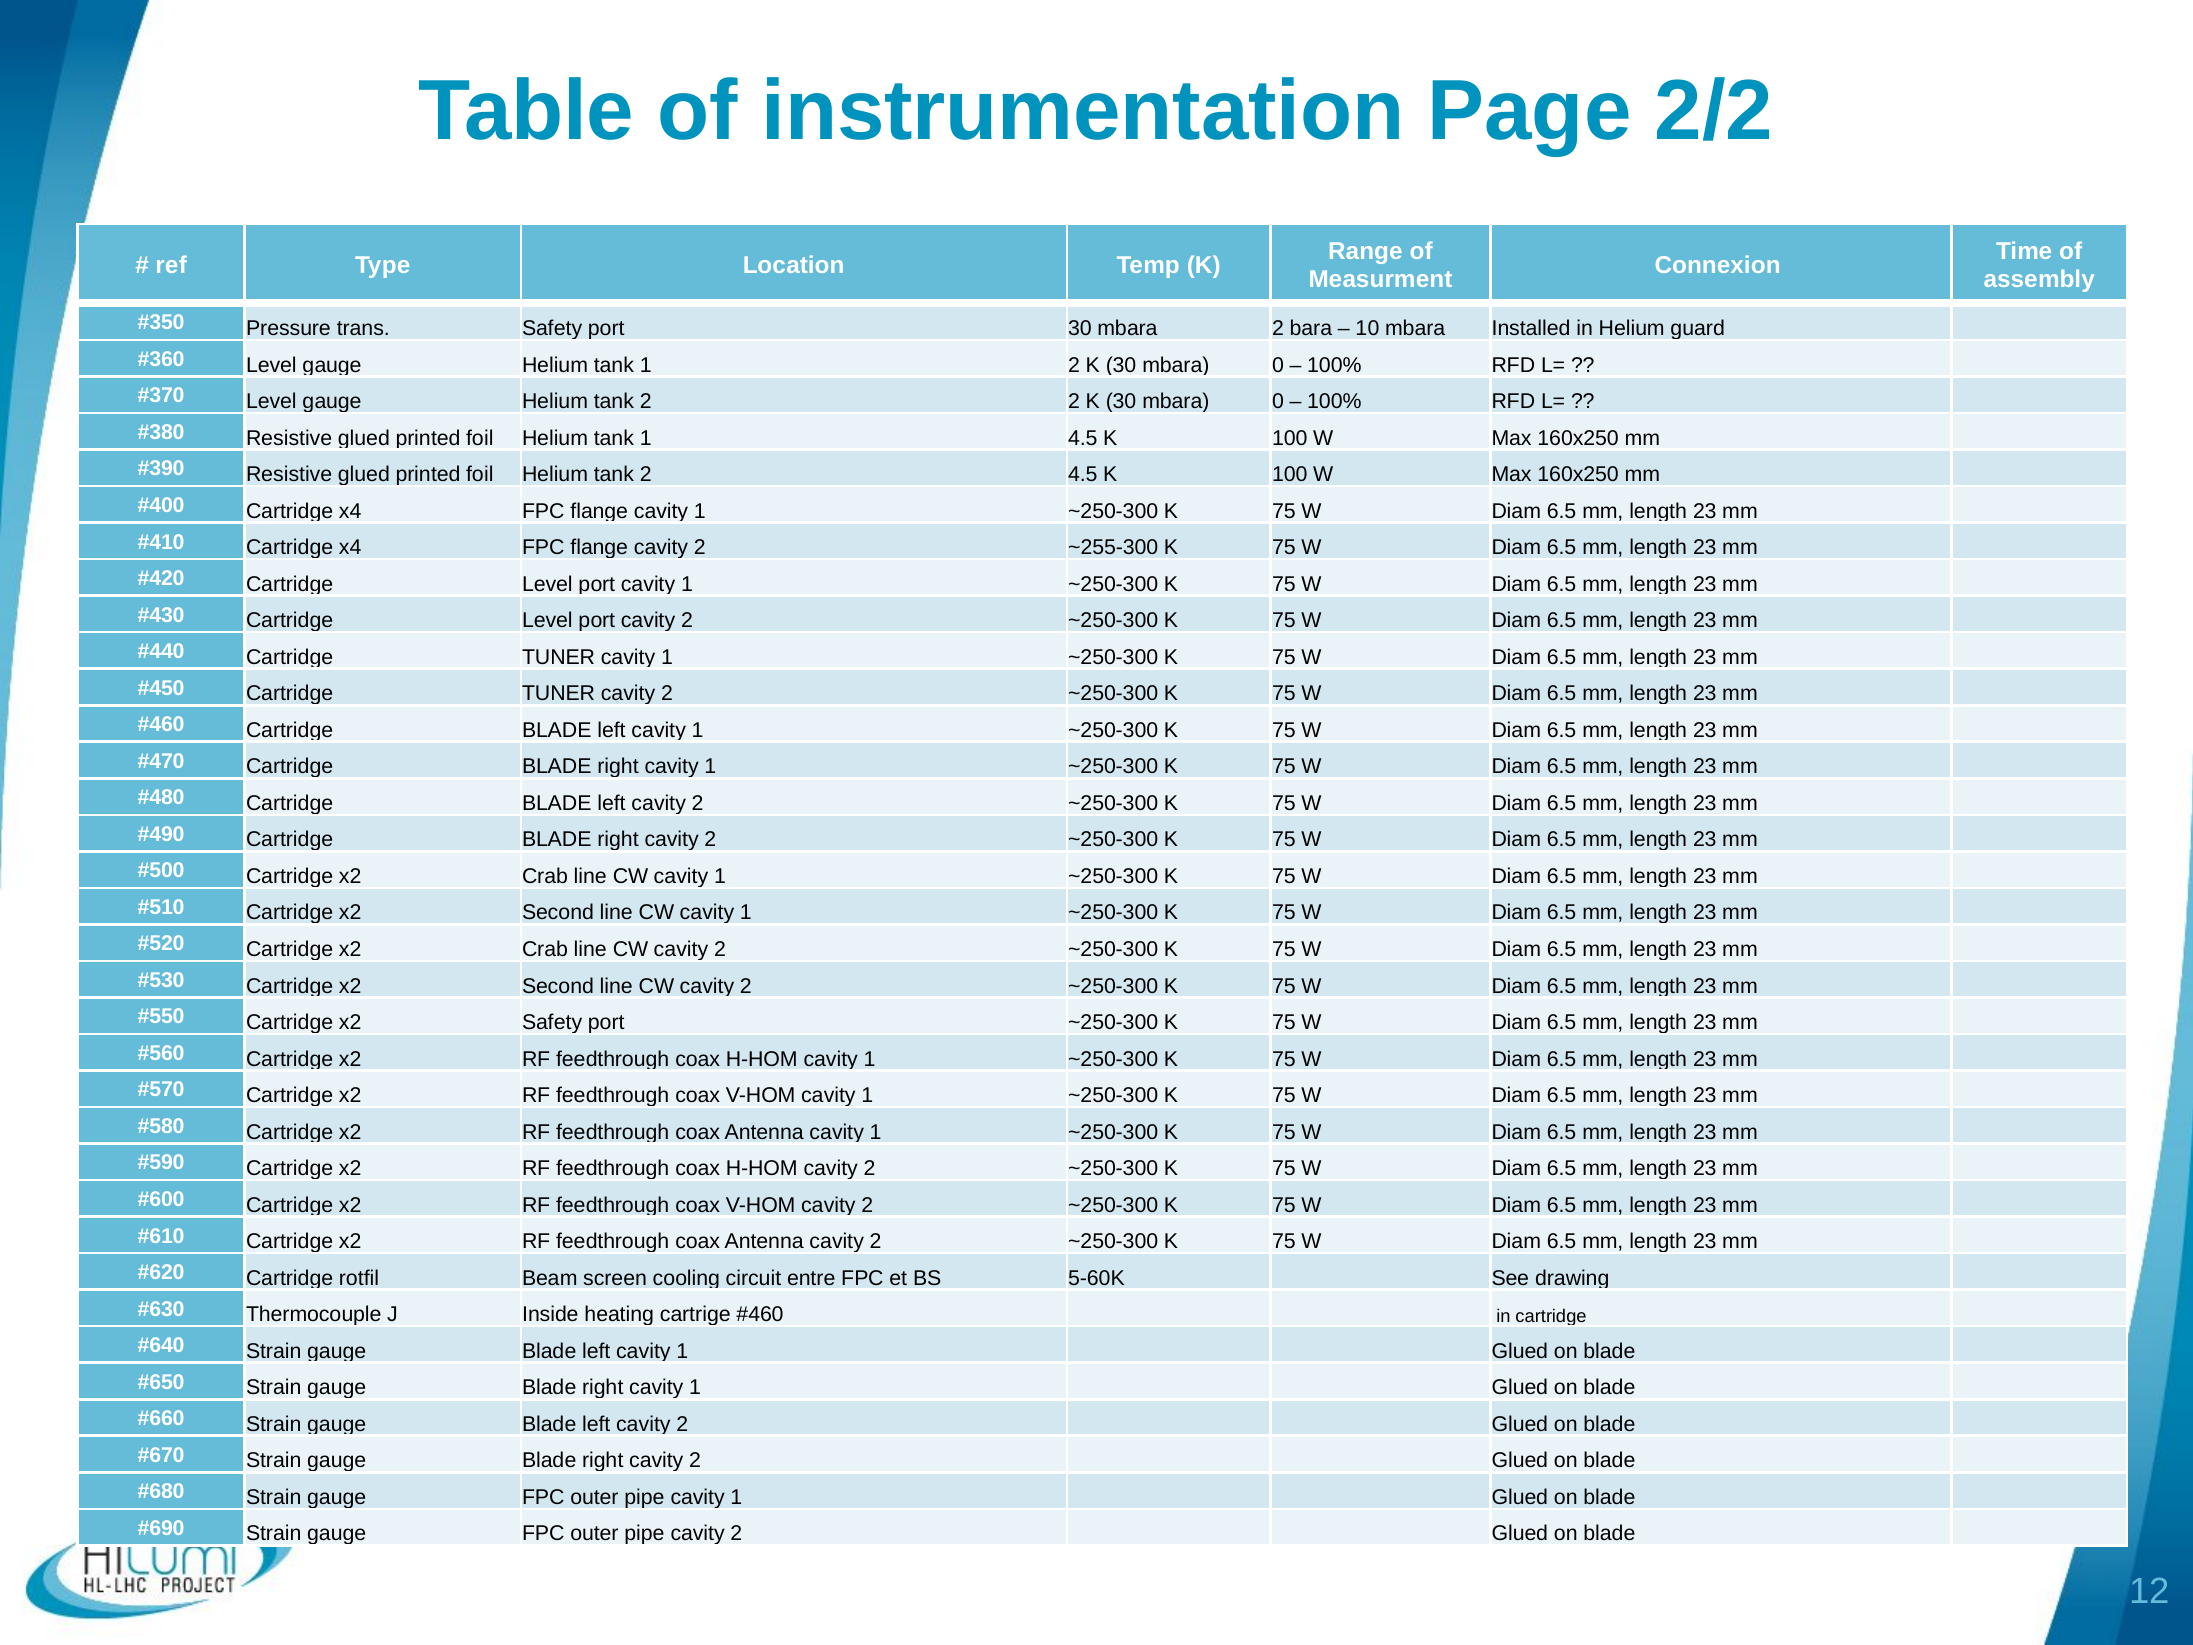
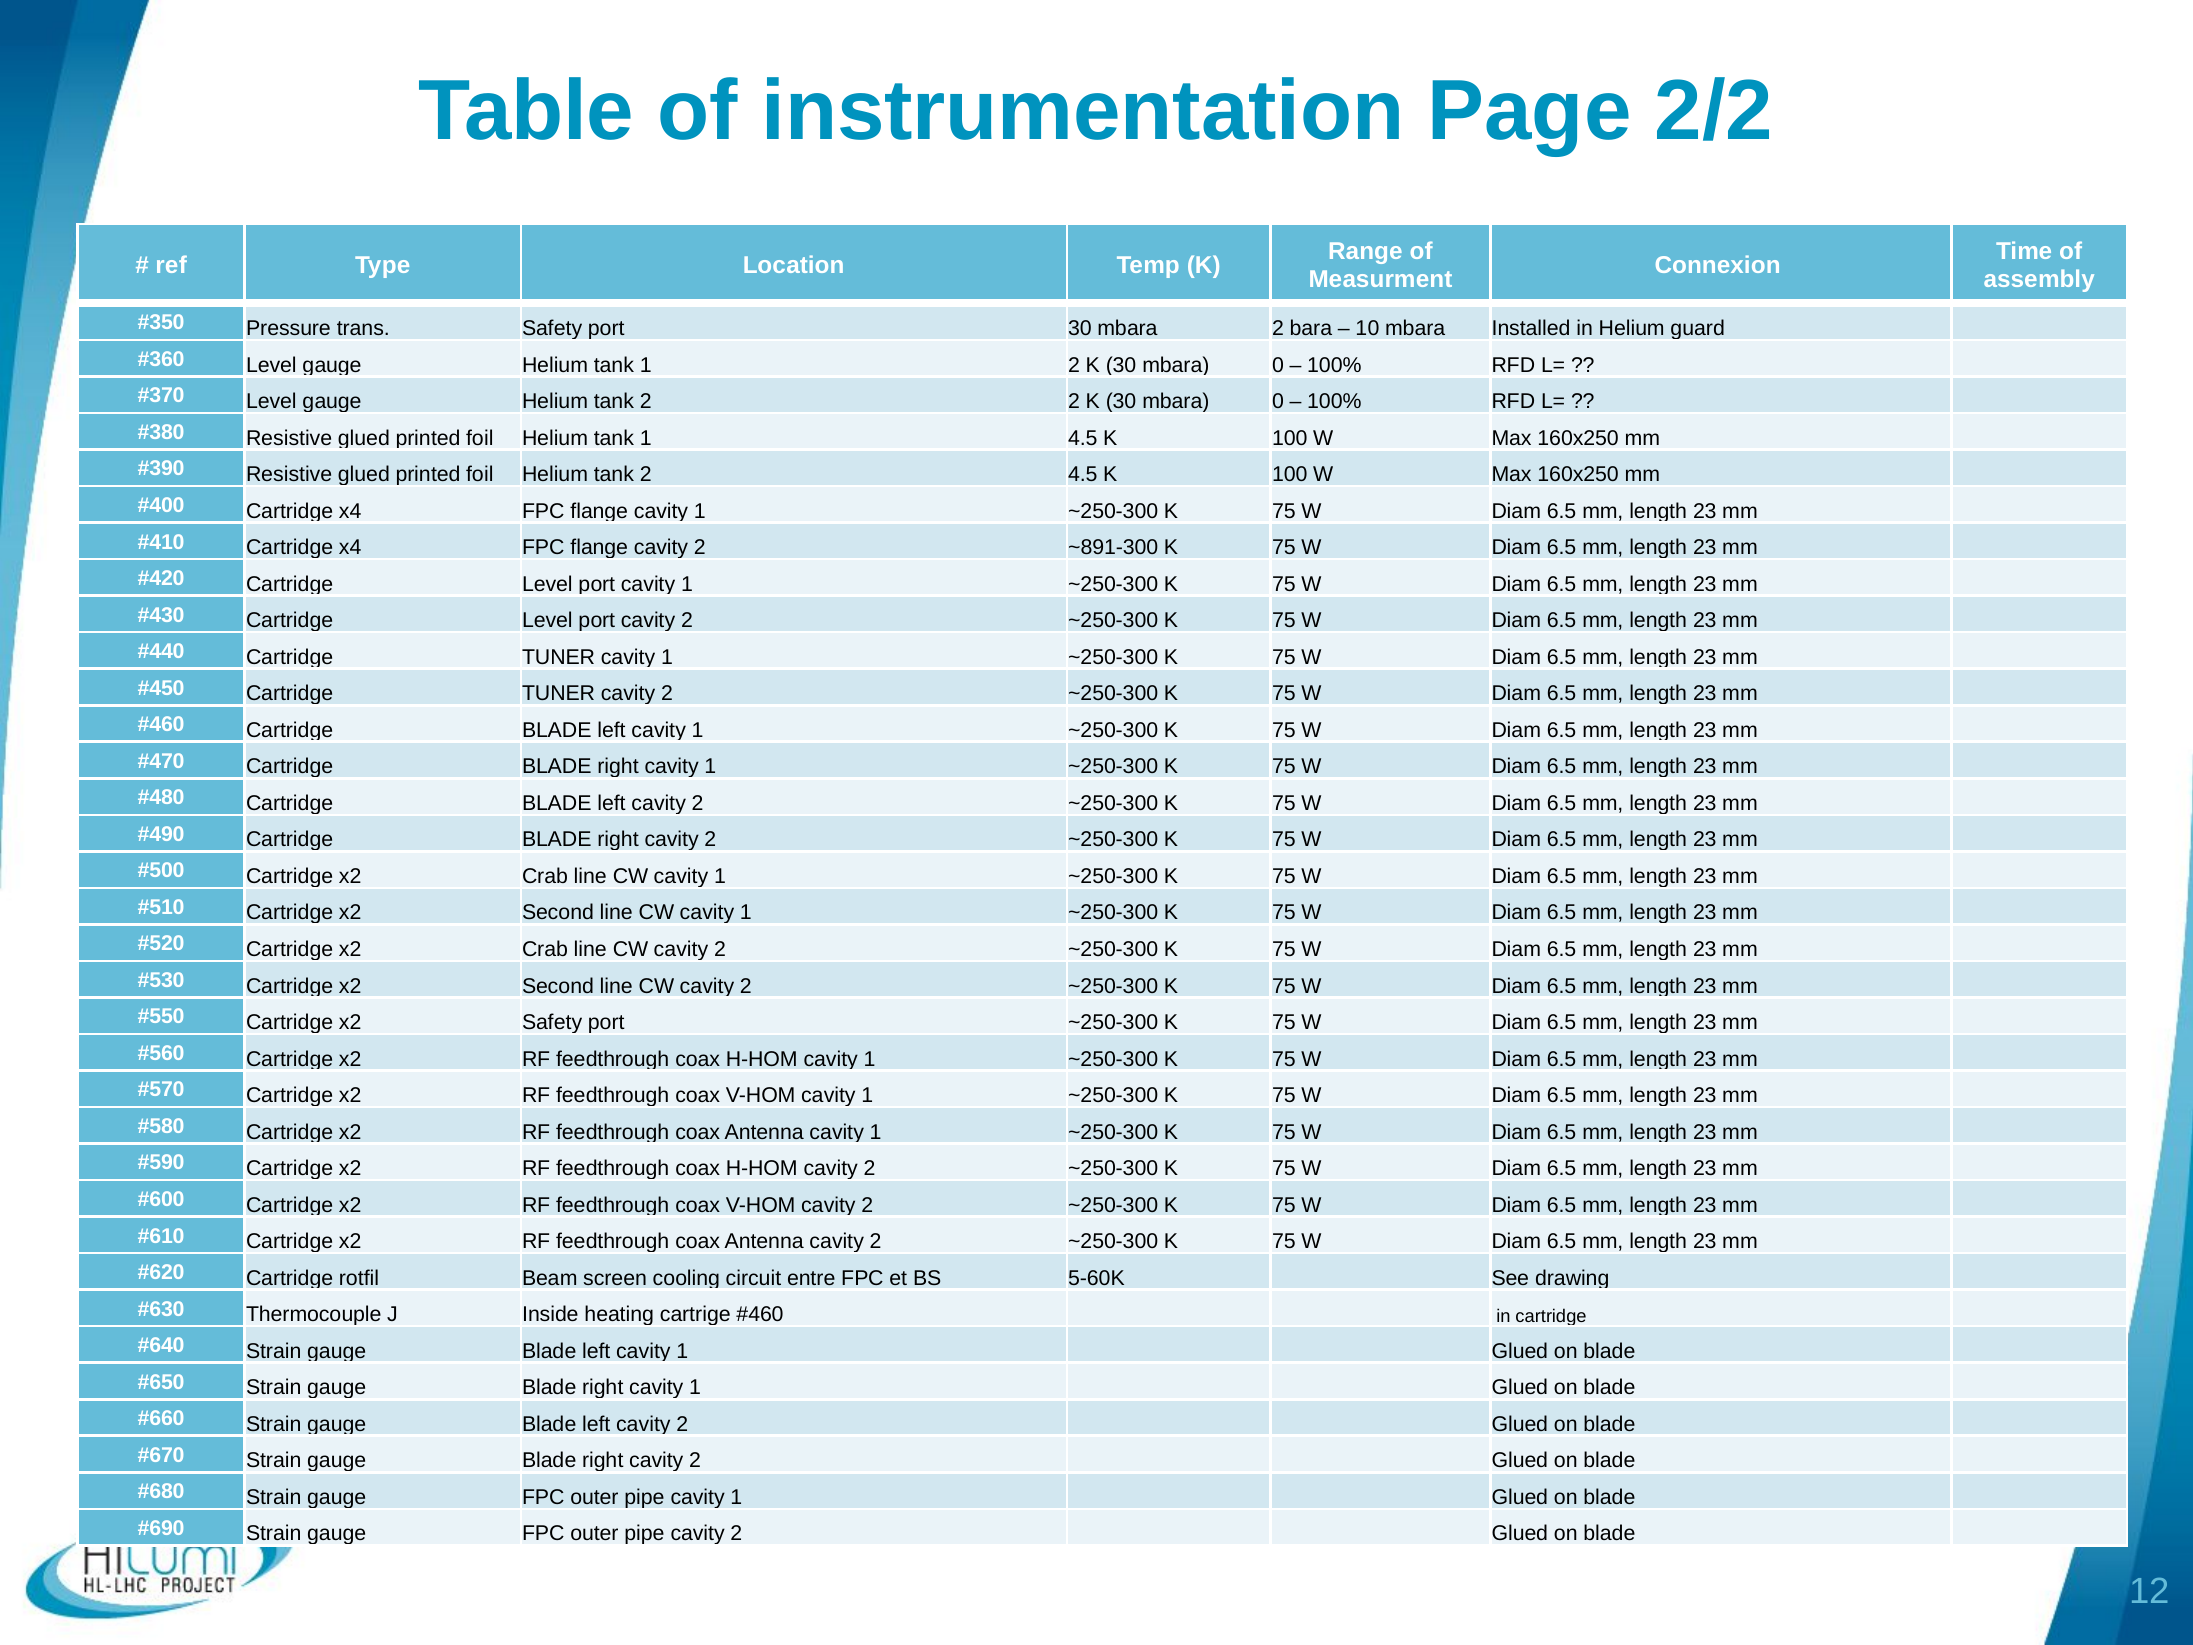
~255-300: ~255-300 -> ~891-300 (1113, 548)
